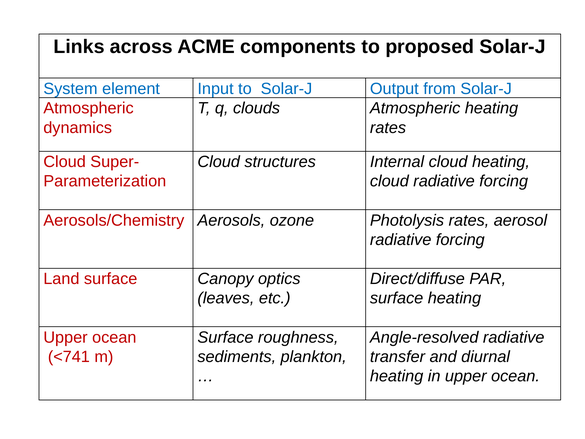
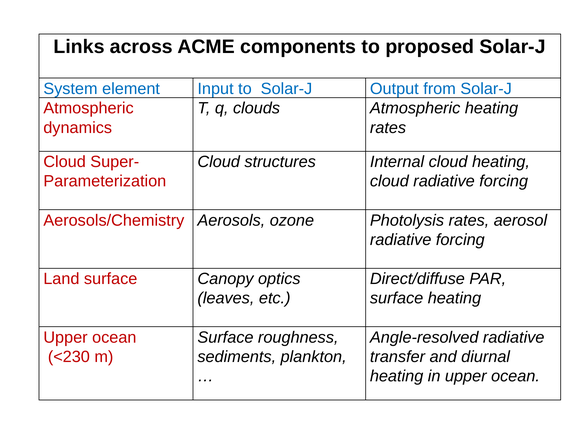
<741: <741 -> <230 (69, 357)
